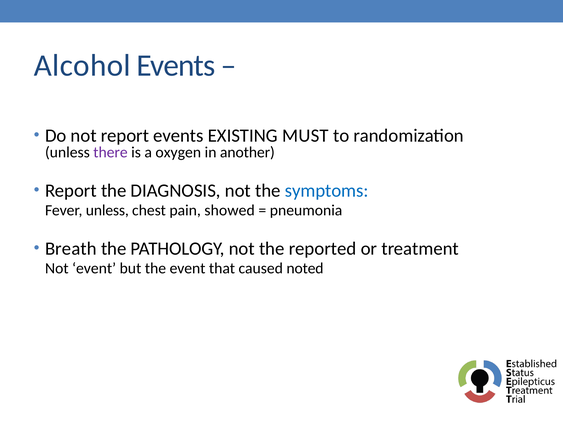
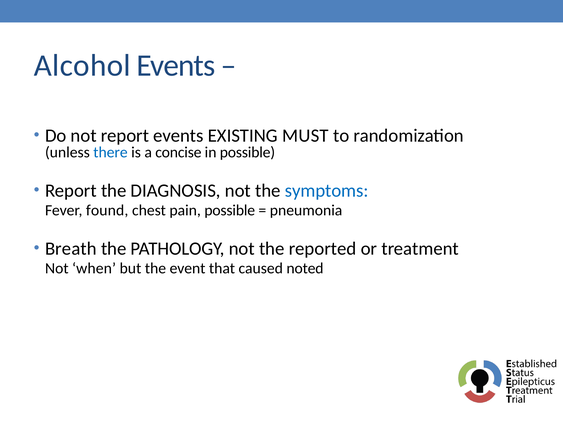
there colour: purple -> blue (111, 152)
oxygen: oxygen -> concise (178, 152)
in another: another -> possible (247, 152)
Fever unless: unless -> found (107, 211)
pain showed: showed -> possible (230, 211)
Not event: event -> when (94, 269)
